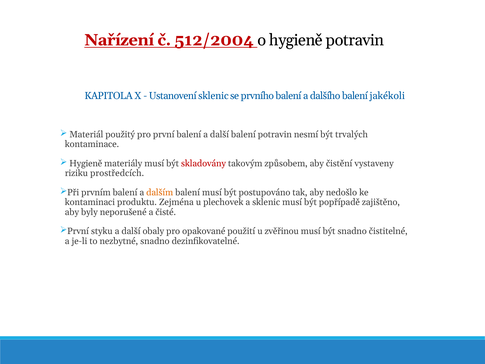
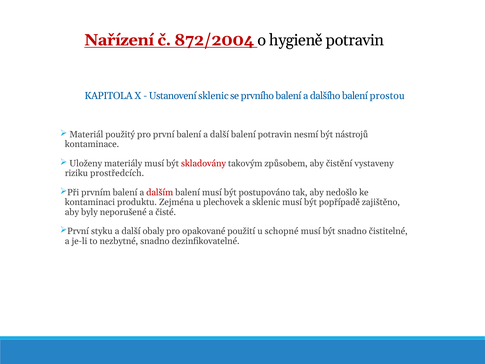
512/2004: 512/2004 -> 872/2004 (214, 40)
jakékoli: jakékoli -> prostou (387, 96)
trvalých: trvalých -> nástrojů (352, 134)
Hygieně: Hygieně -> Uloženy (86, 163)
dalším colour: orange -> red (160, 192)
zvěřinou: zvěřinou -> schopné (282, 231)
